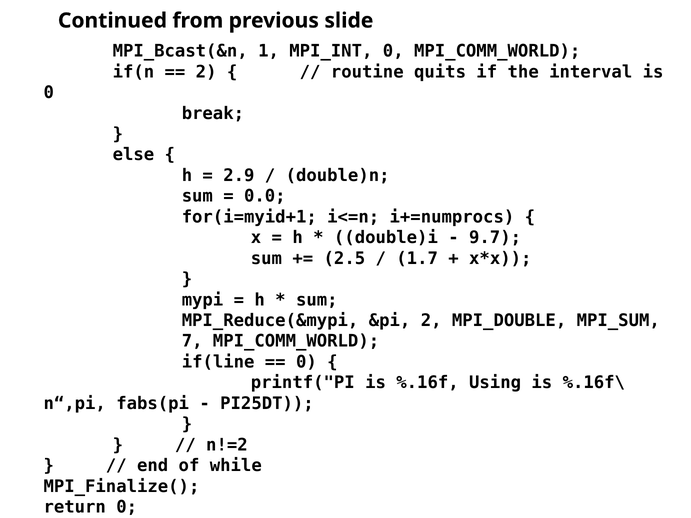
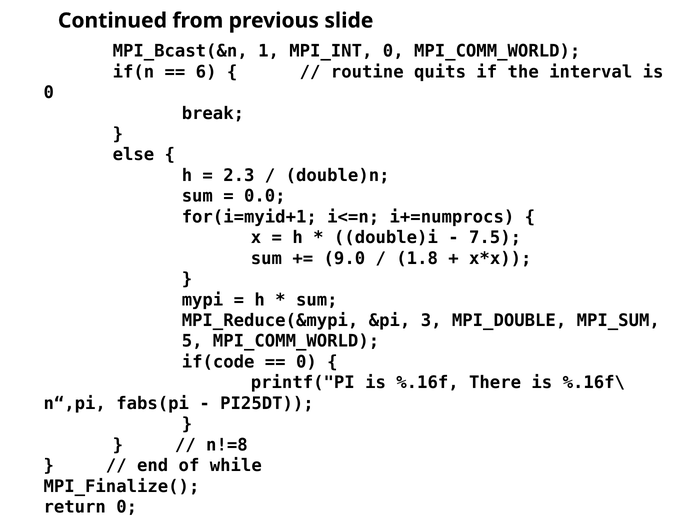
2: 2 -> 6 (206, 72)
2.9: 2.9 -> 2.3 (239, 176)
9.7: 9.7 -> 7.5 (495, 238)
2.5: 2.5 -> 9.0 (344, 259)
1.7: 1.7 -> 1.8 (417, 259)
&pi 2: 2 -> 3 (431, 321)
7: 7 -> 5 (192, 341)
if(line: if(line -> if(code (218, 362)
Using: Using -> There (495, 383)
n!=2: n!=2 -> n!=8 (227, 445)
